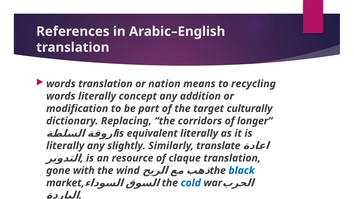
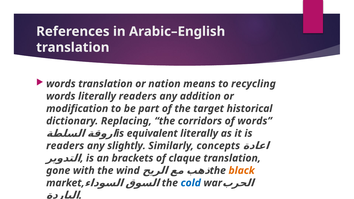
literally concept: concept -> readers (138, 96)
culturally: culturally -> historical (250, 109)
of longer: longer -> words (255, 121)
literally: literally -> readers (65, 146)
translate: translate -> concepts (218, 146)
resource: resource -> brackets (133, 158)
black colour: blue -> orange (242, 171)
